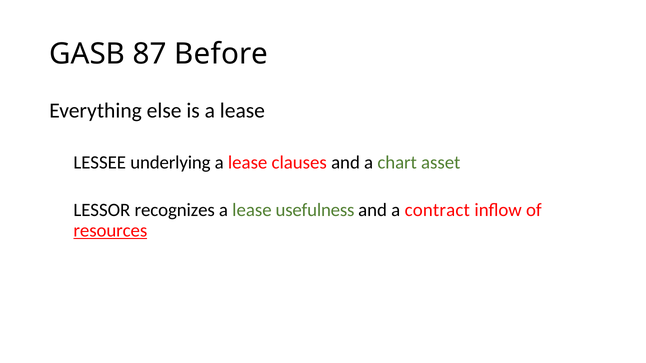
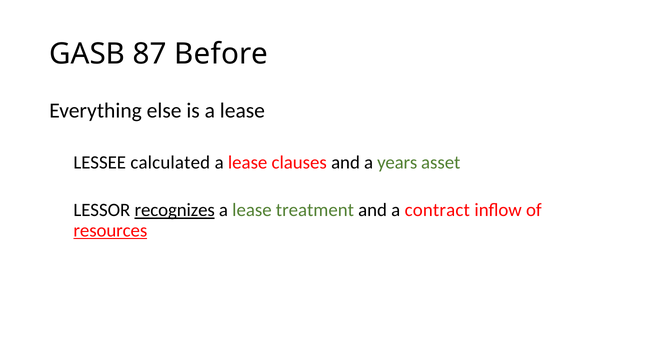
underlying: underlying -> calculated (170, 163)
chart: chart -> years (397, 163)
recognizes underline: none -> present (175, 210)
usefulness: usefulness -> treatment (315, 210)
